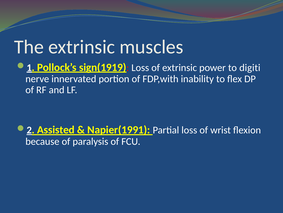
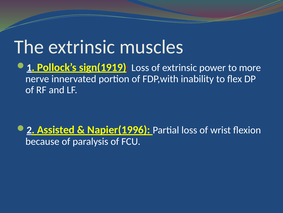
digiti: digiti -> more (250, 67)
Napier(1991: Napier(1991 -> Napier(1996 (119, 129)
